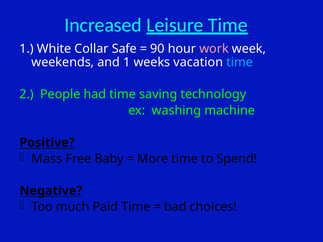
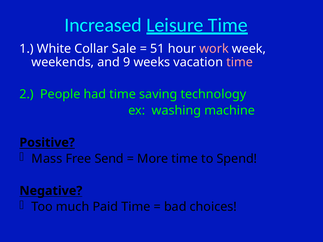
Safe: Safe -> Sale (124, 49)
90: 90 -> 51 (157, 49)
and 1: 1 -> 9 (127, 62)
time colour: light blue -> pink (240, 62)
Baby: Baby -> Send (109, 159)
